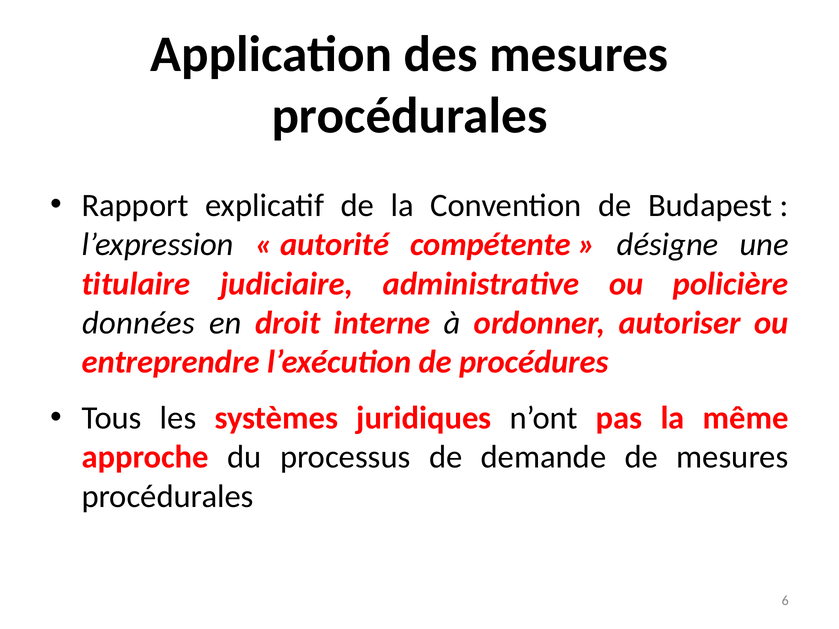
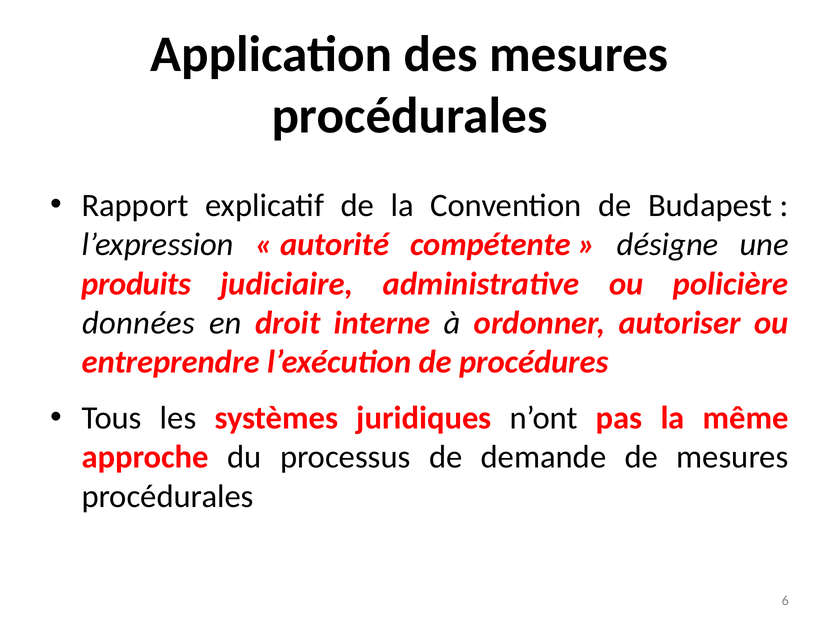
titulaire: titulaire -> produits (136, 284)
